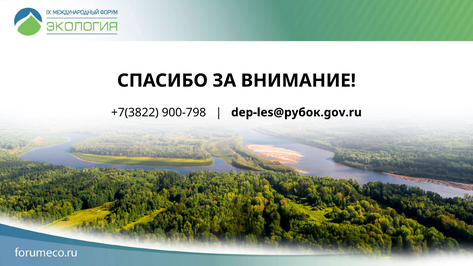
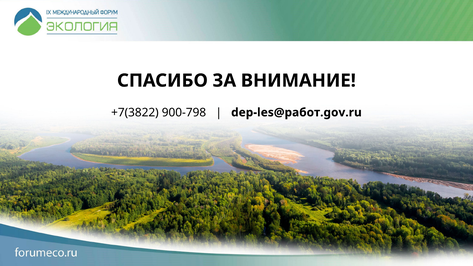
dep-les@рубок.gov.ru: dep-les@рубок.gov.ru -> dep-les@работ.gov.ru (296, 112)
